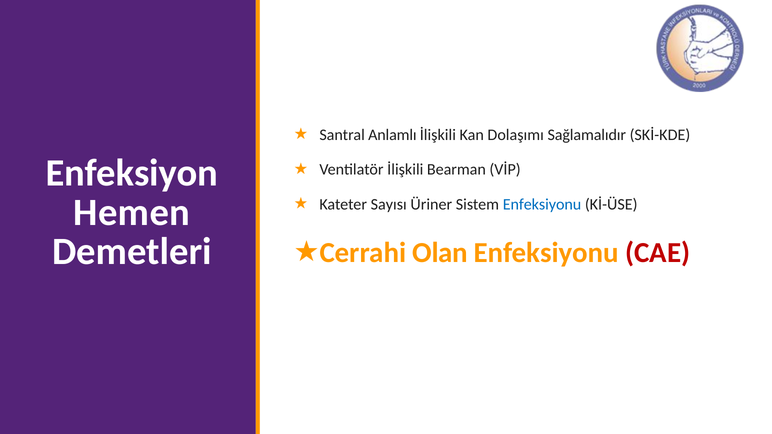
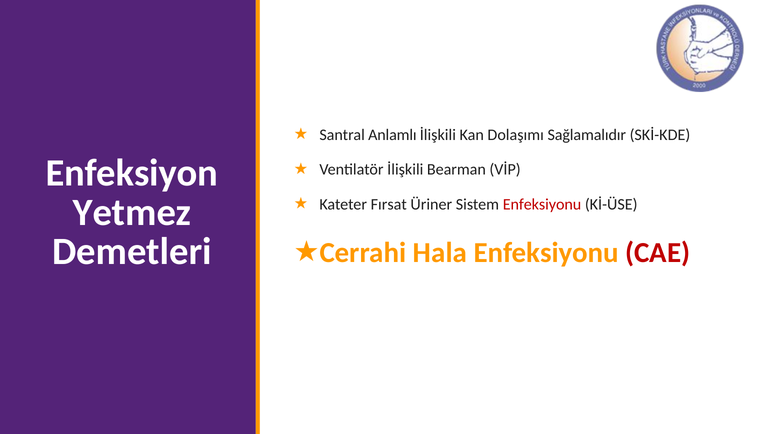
Sayısı: Sayısı -> Fırsat (389, 204)
Enfeksiyonu colour: blue -> red (542, 204)
Hemen: Hemen -> Yetmez (132, 213)
Olan: Olan -> Hala (440, 253)
